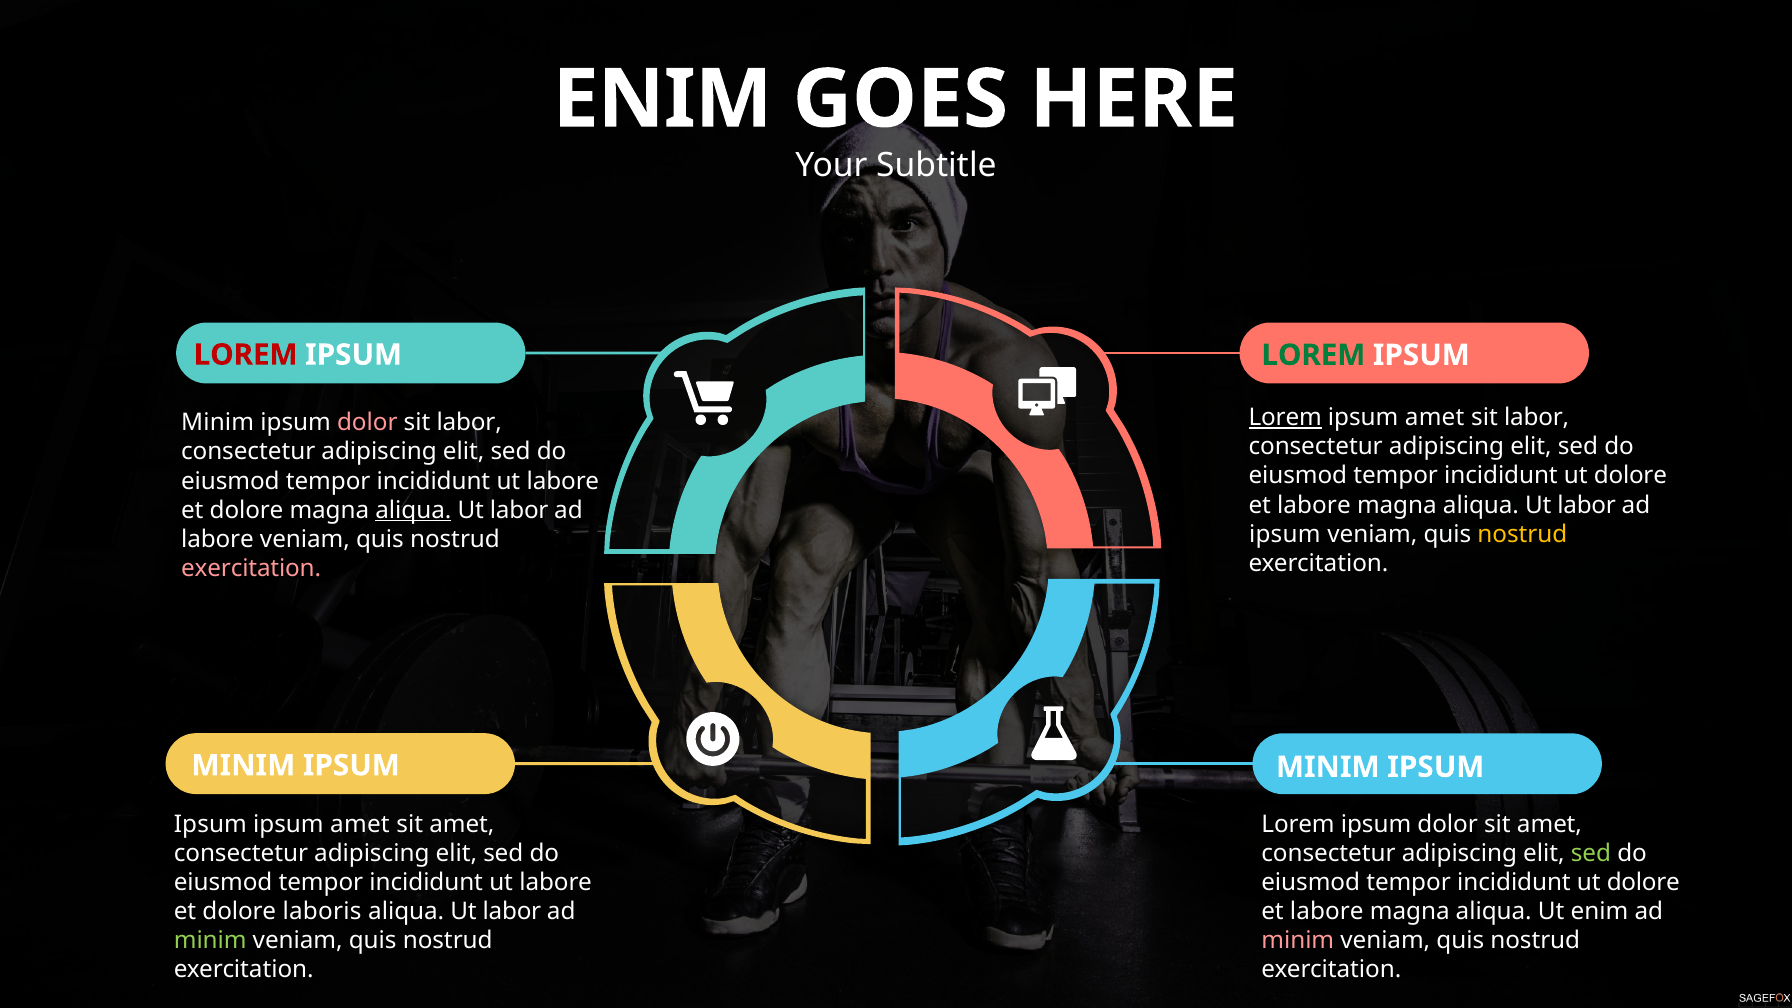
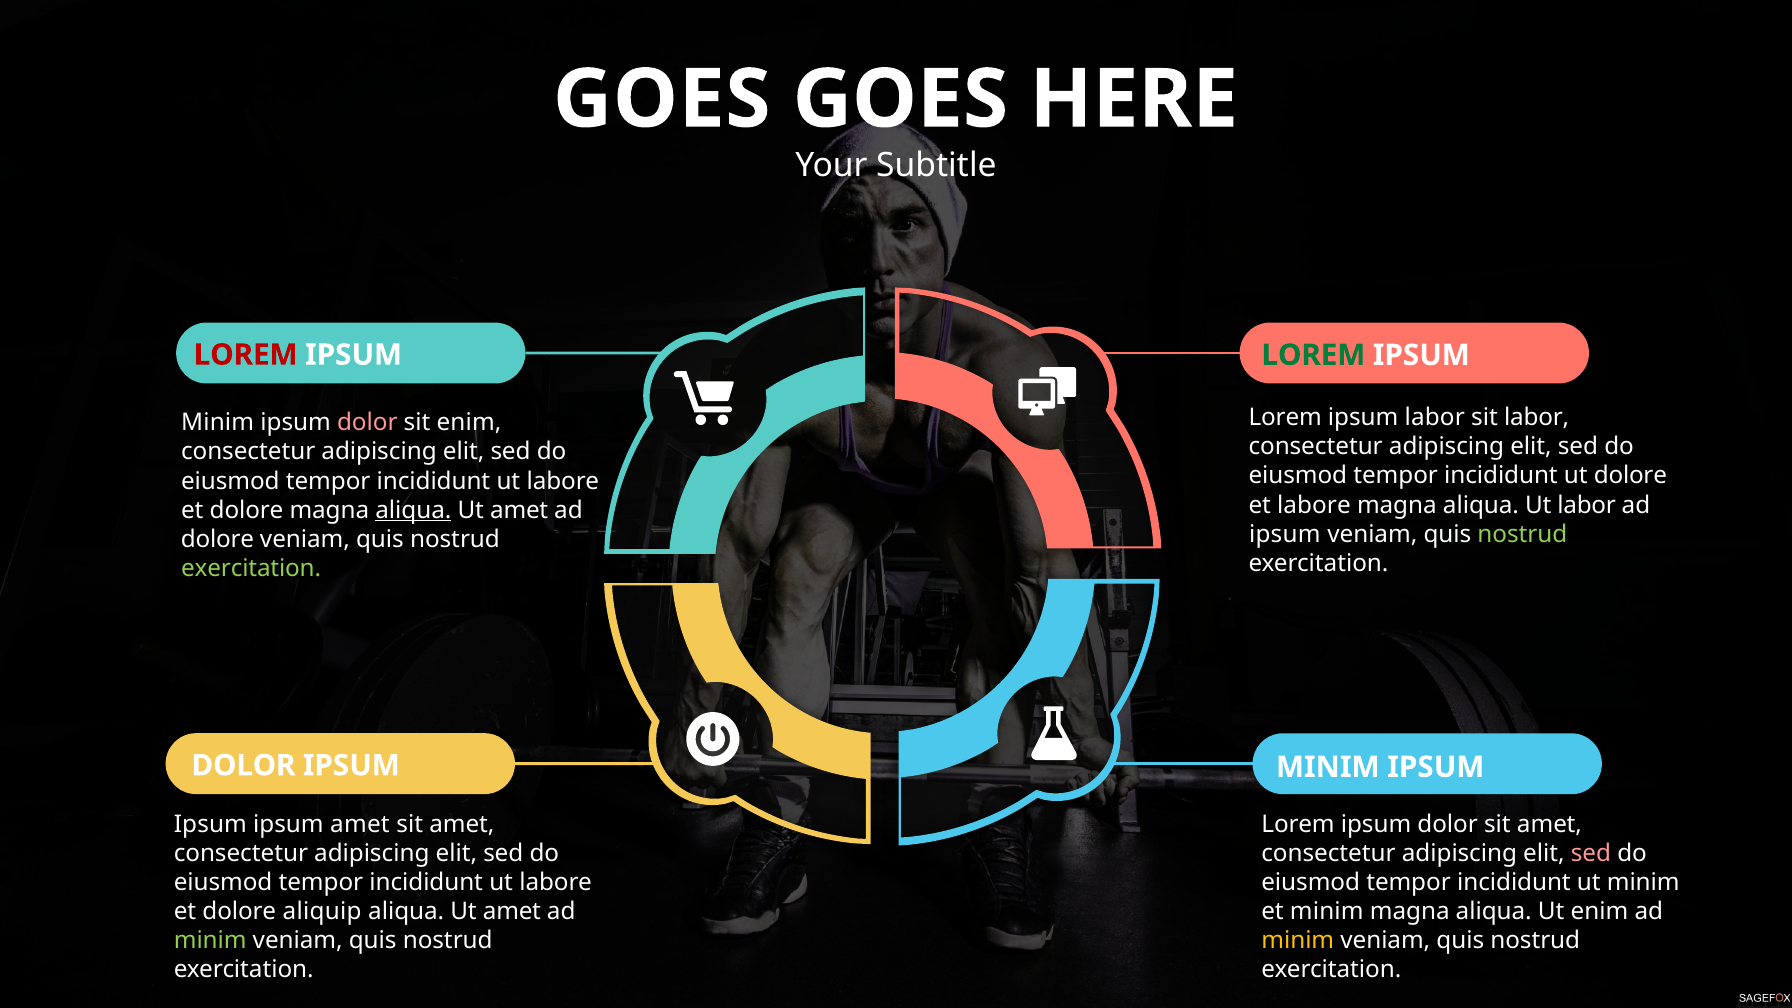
ENIM: ENIM -> GOES (662, 100)
Lorem underline: present -> none (1285, 418)
amet: amet -> labor (1435, 418)
labor: labor -> enim (469, 423)
labor: labor -> amet (519, 510)
nostrud colour: yellow -> light green (1522, 534)
labore: labore -> dolore (218, 539)
exercitation colour: pink -> light green (251, 569)
MINIM: MINIM -> DOLOR (243, 765)
sed colour: light green -> pink (1591, 853)
dolore: dolore -> minim (1643, 883)
laboris: laboris -> aliquip (322, 912)
labor: labor -> amet (512, 912)
labore: labore -> minim (1327, 912)
minim colour: pink -> yellow (1298, 941)
